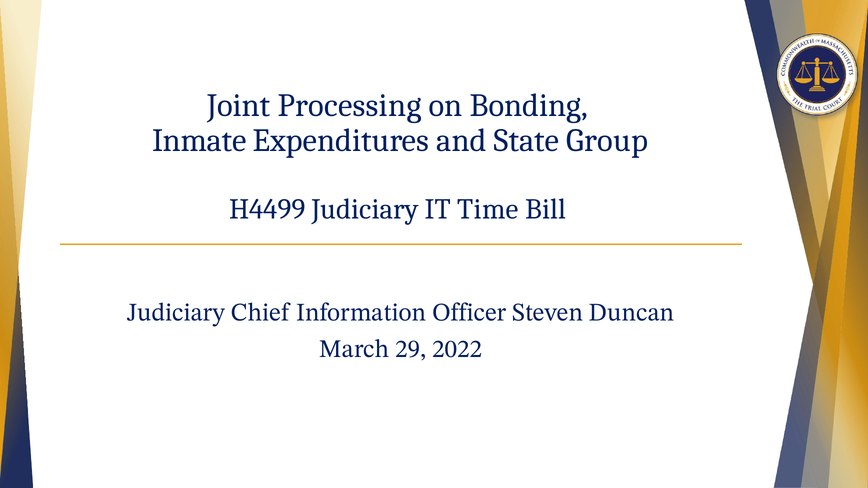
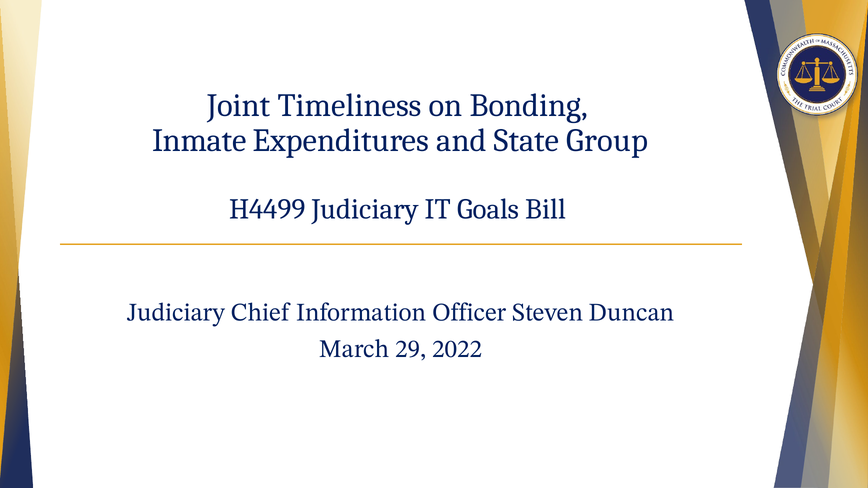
Processing: Processing -> Timeliness (350, 106)
Time: Time -> Goals (488, 209)
